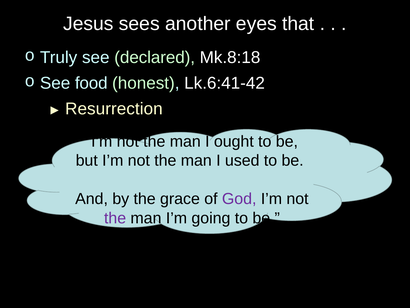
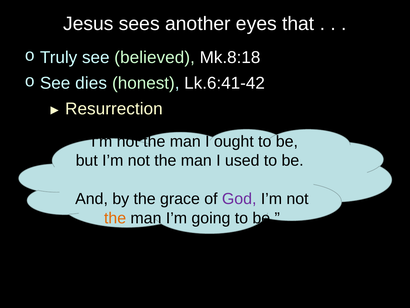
declared: declared -> believed (155, 57)
food: food -> dies (91, 83)
the colour: purple -> orange (115, 218)
